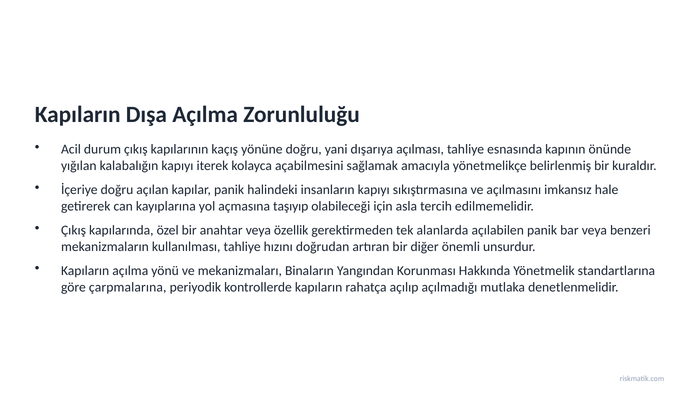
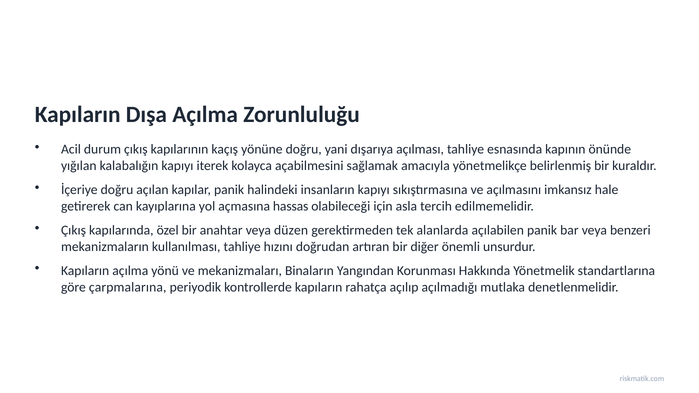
taşıyıp: taşıyıp -> hassas (291, 206)
özellik: özellik -> düzen (291, 230)
